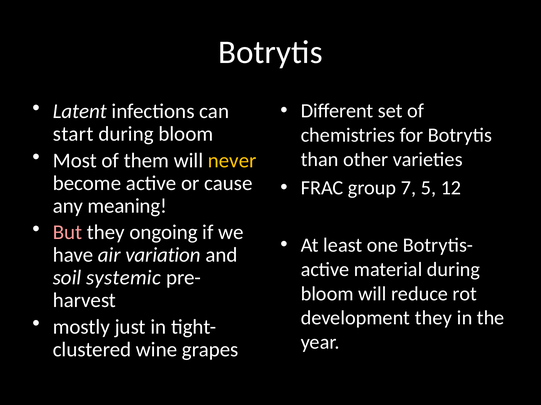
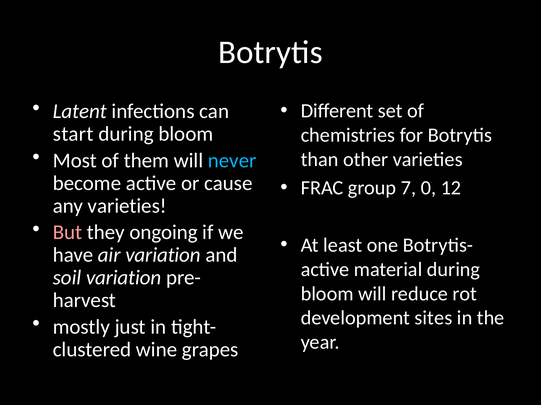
never colour: yellow -> light blue (232, 161)
5: 5 -> 0 (428, 188)
any meaning: meaning -> varieties (127, 206)
soil systemic: systemic -> variation (124, 278)
development they: they -> sites (433, 319)
